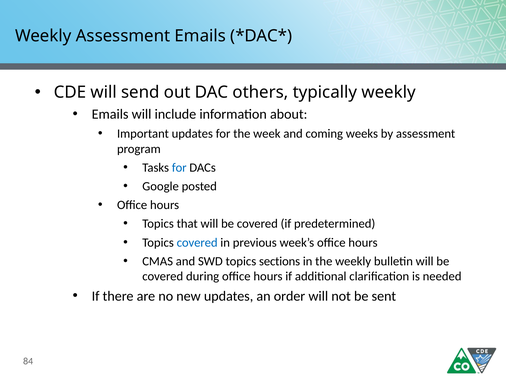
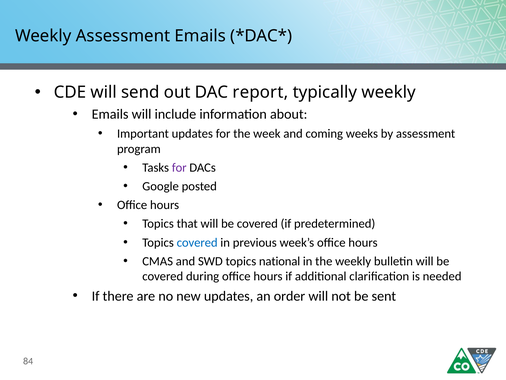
others: others -> report (260, 92)
for colour: blue -> purple (179, 167)
sections: sections -> national (280, 261)
